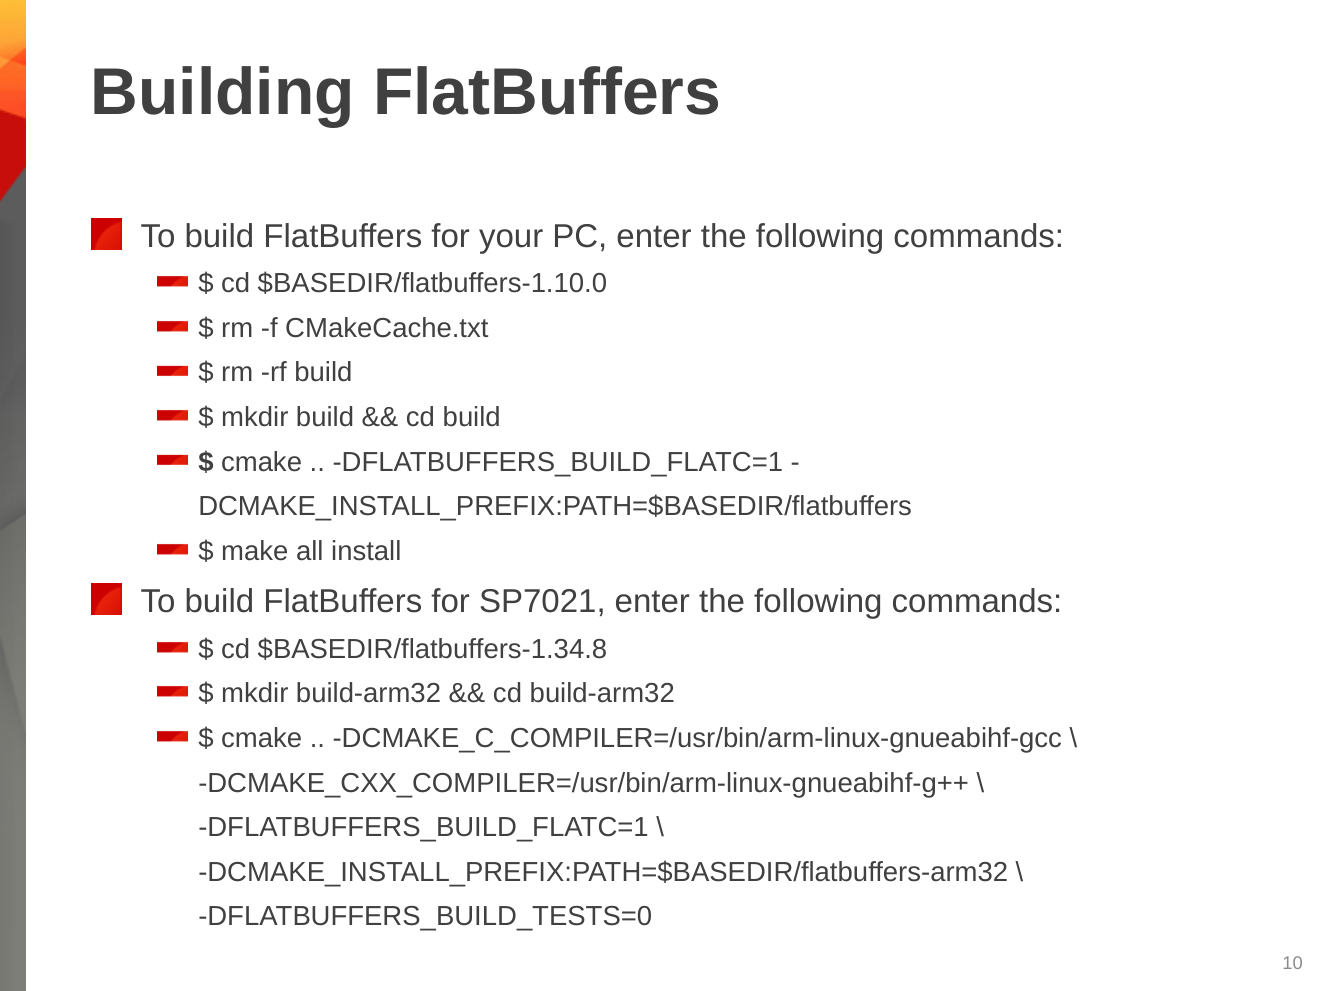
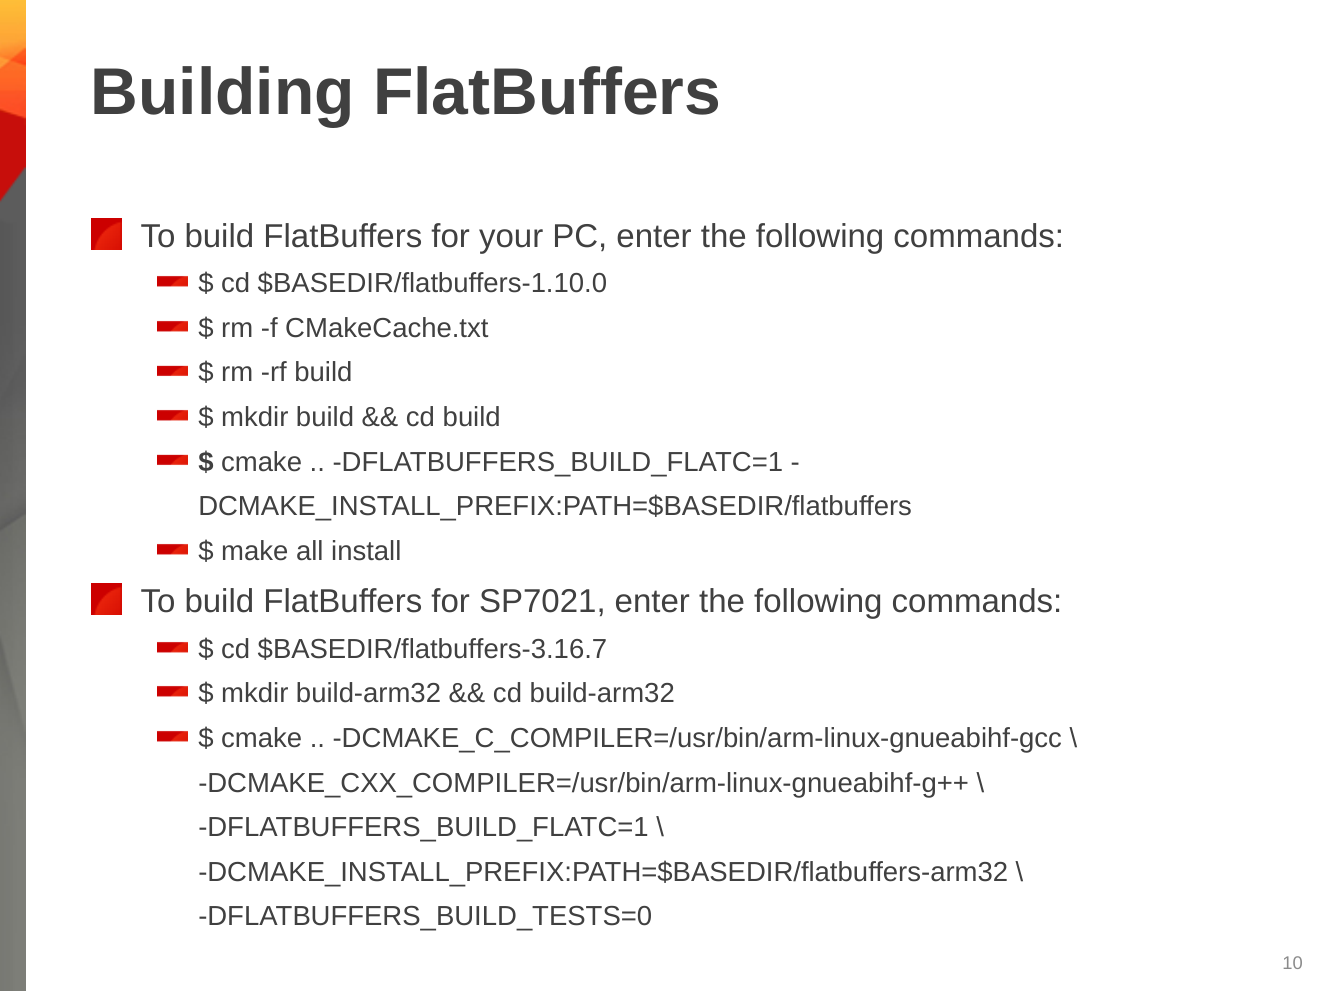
$BASEDIR/flatbuffers-1.34.8: $BASEDIR/flatbuffers-1.34.8 -> $BASEDIR/flatbuffers-3.16.7 (432, 649)
